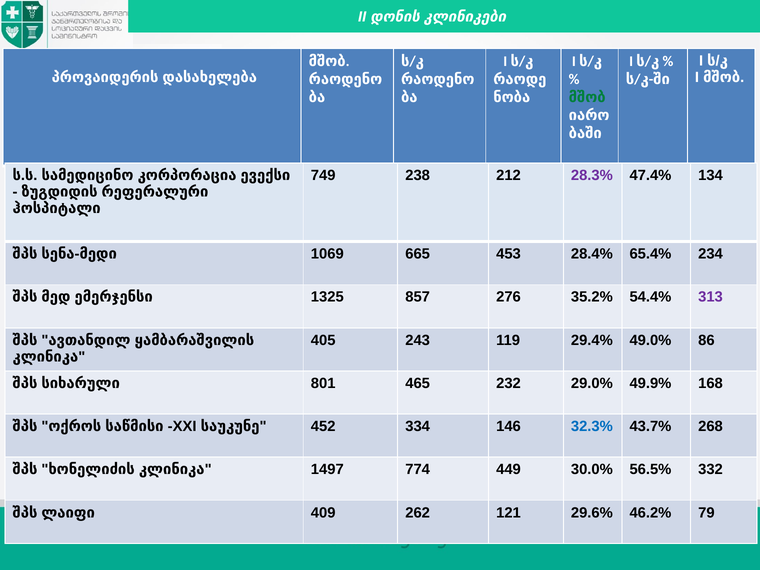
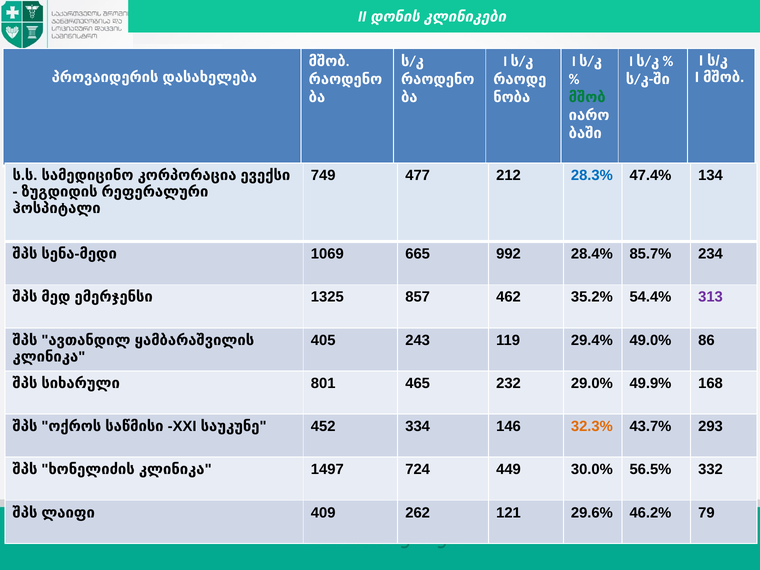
238: 238 -> 477 (418, 175)
28.3% colour: purple -> blue (592, 175)
453: 453 -> 992 (509, 254)
65.4%: 65.4% -> 85.7% (650, 254)
276: 276 -> 462 (509, 297)
32.3% colour: blue -> orange (592, 426)
268: 268 -> 293 (711, 426)
774: 774 -> 724 (418, 470)
